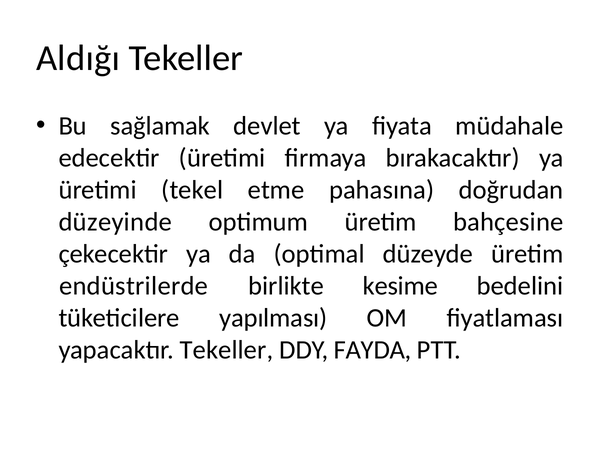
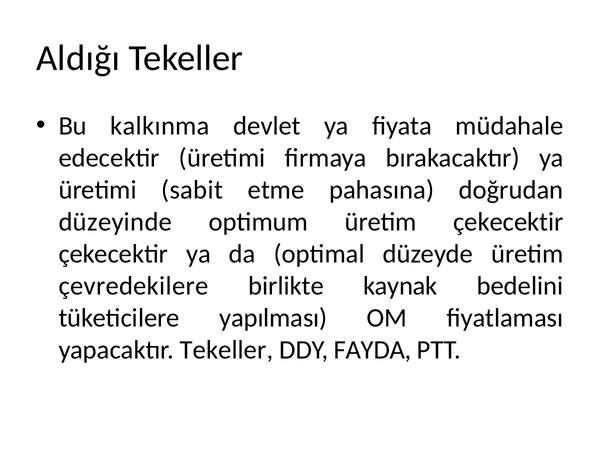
sağlamak: sağlamak -> kalkınma (160, 126)
tekel: tekel -> sabit (192, 190)
üretim bahçesine: bahçesine -> çekecektir (508, 222)
endüstrilerde: endüstrilerde -> çevredekilere (134, 286)
kesime: kesime -> kaynak (400, 286)
